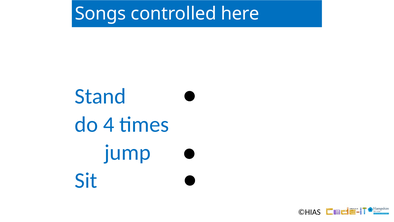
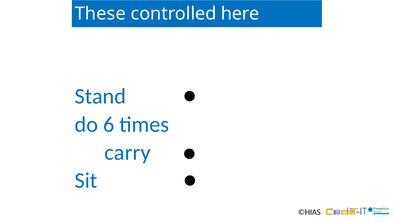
Songs: Songs -> These (100, 14)
4: 4 -> 6 (109, 124)
jump: jump -> carry (128, 152)
